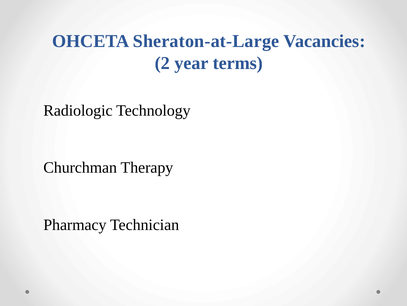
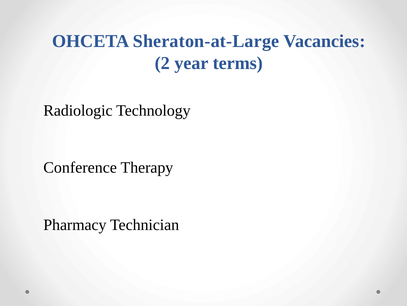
Churchman: Churchman -> Conference (80, 167)
